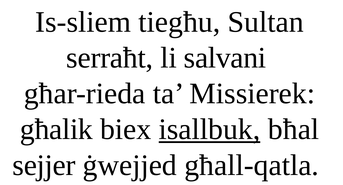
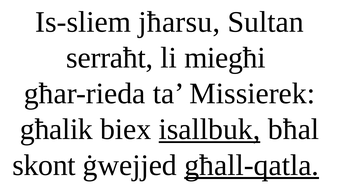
tiegħu: tiegħu -> jħarsu (179, 22)
salvani: salvani -> miegħi (225, 58)
sejjer: sejjer -> skont (44, 165)
għall-qatla underline: none -> present (252, 165)
